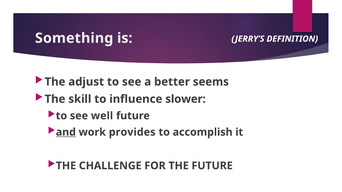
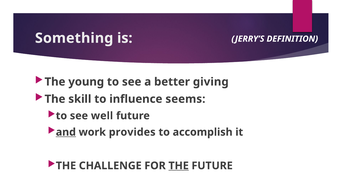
adjust: adjust -> young (86, 82)
seems: seems -> giving (211, 82)
slower: slower -> seems (185, 99)
THE underline: none -> present (179, 166)
